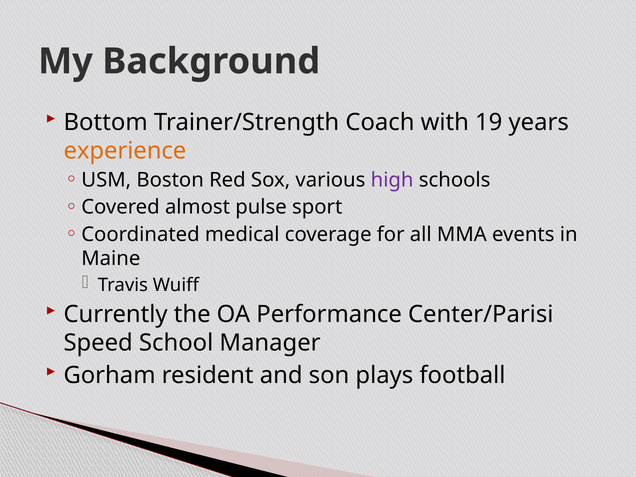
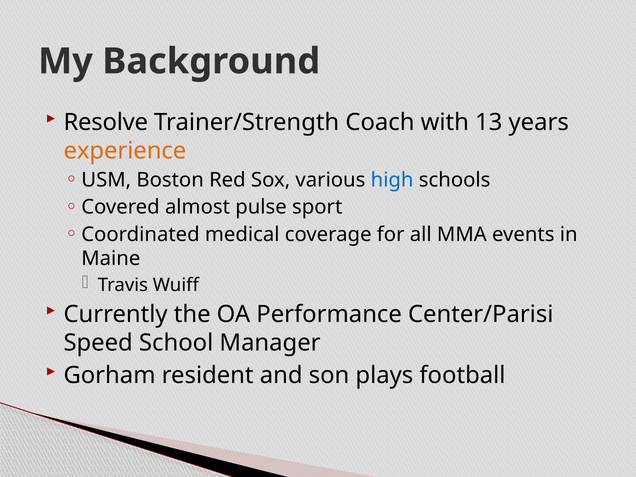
Bottom: Bottom -> Resolve (106, 122)
19: 19 -> 13 (489, 122)
high colour: purple -> blue (392, 180)
